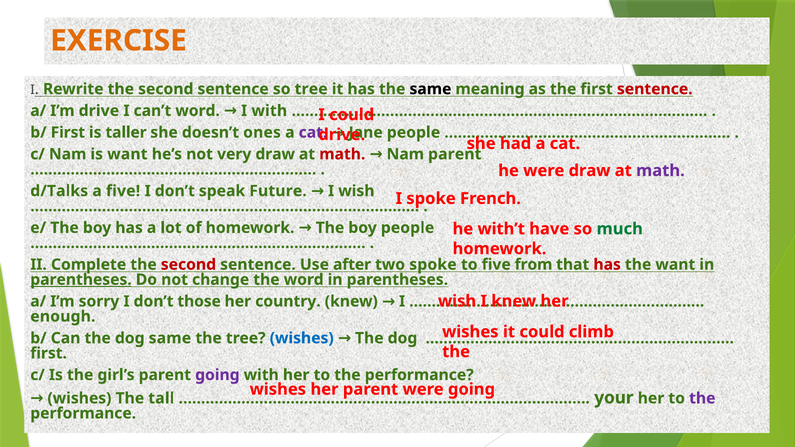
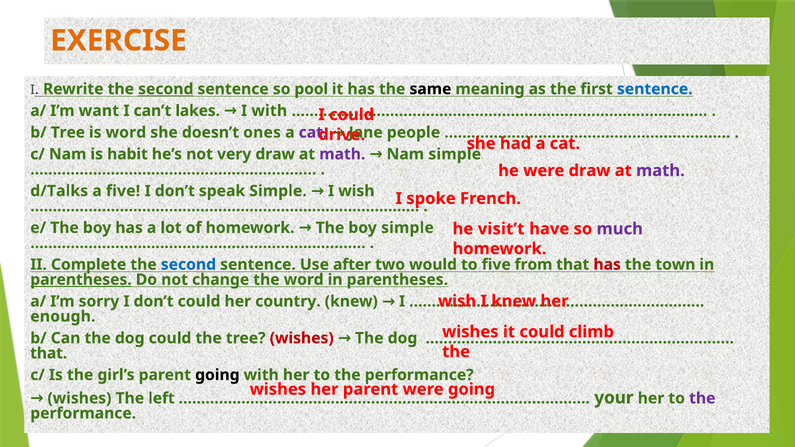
second underline: none -> present (166, 89)
so tree: tree -> pool (311, 89)
sentence colour: red -> blue (655, 89)
I’m drive: drive -> want (99, 111)
can’t word: word -> lakes (198, 111)
b/ First: First -> Tree (68, 133)
is taller: taller -> word (126, 133)
is want: want -> habit (128, 154)
math colour: red -> purple (342, 154)
Nam parent: parent -> simple (455, 154)
speak Future: Future -> Simple (278, 191)
boy people: people -> simple (407, 228)
with’t: with’t -> visit’t (501, 229)
much colour: green -> purple (620, 229)
second colour: red -> blue (188, 265)
two spoke: spoke -> would (433, 265)
the want: want -> town (675, 265)
don’t those: those -> could (199, 301)
dog same: same -> could (170, 338)
wishes colour: blue -> red (302, 338)
first: first -> that (49, 353)
going colour: purple -> black (217, 375)
tall: tall -> left (161, 398)
